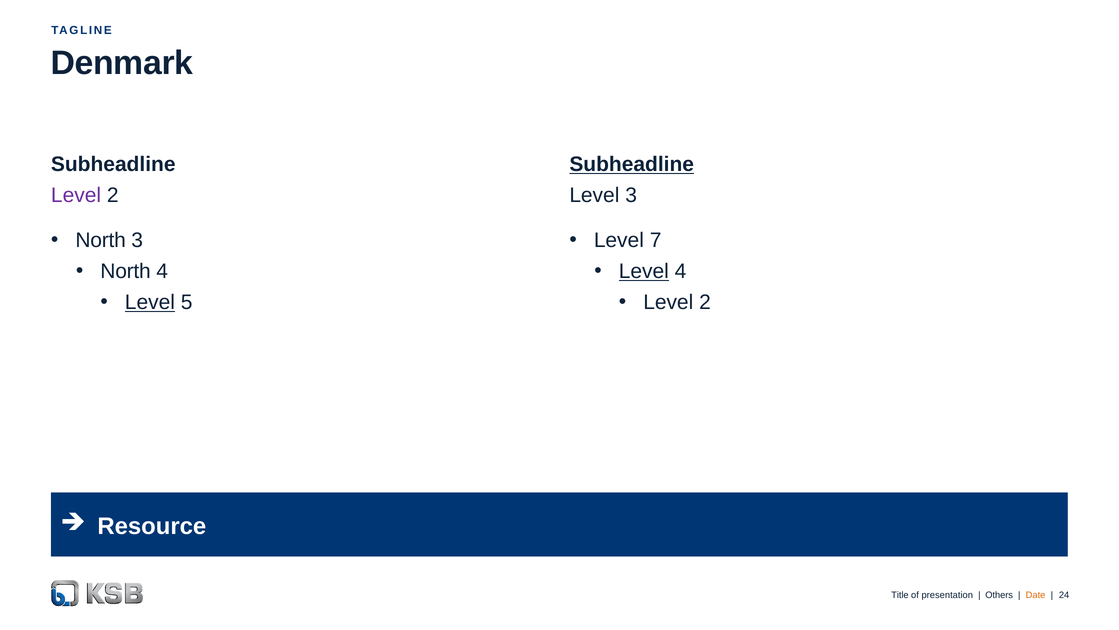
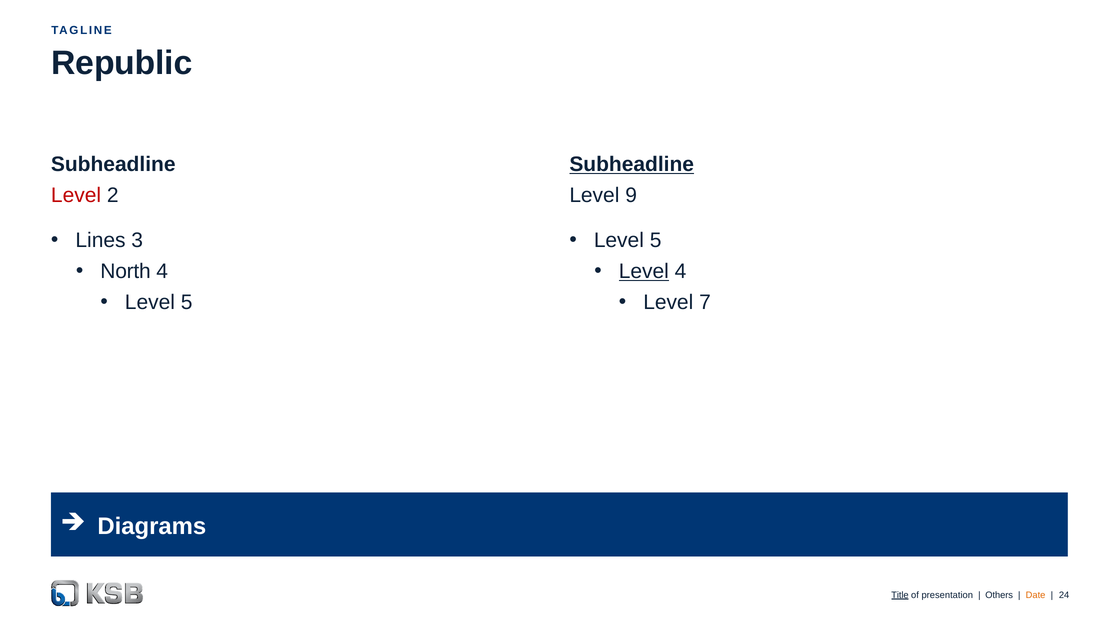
Denmark: Denmark -> Republic (122, 63)
Level colour: purple -> red (76, 195)
Level 3: 3 -> 9 (631, 195)
North: North -> Lines (101, 240)
7: 7 -> 5 (656, 240)
Level underline: present -> none (150, 302)
2: 2 -> 7 (705, 302)
Resource: Resource -> Diagrams (152, 526)
Title underline: none -> present (900, 594)
